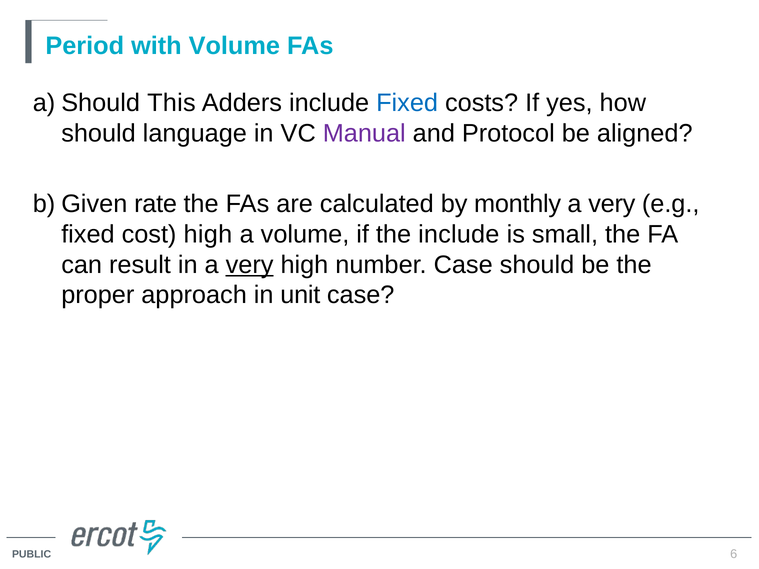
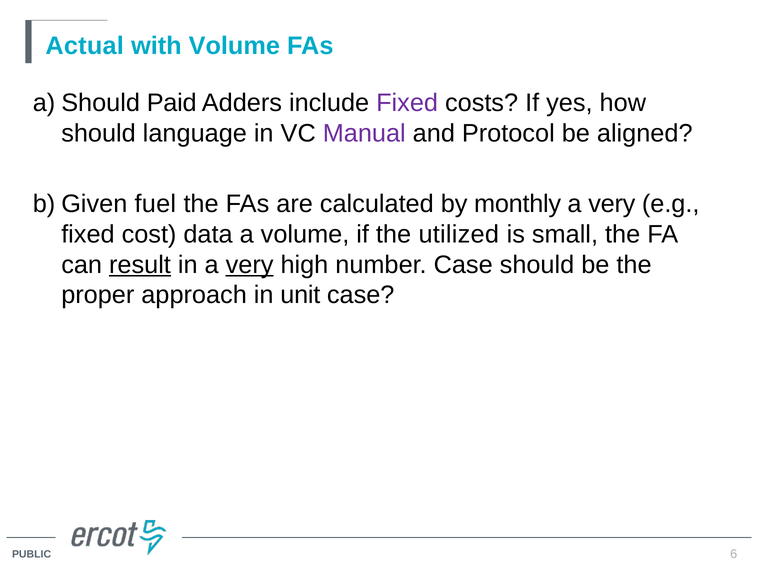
Period: Period -> Actual (85, 46)
This: This -> Paid (172, 103)
Fixed colour: blue -> purple (407, 103)
rate: rate -> fuel (155, 204)
cost high: high -> data (208, 234)
the include: include -> utilized (459, 234)
result underline: none -> present (140, 265)
